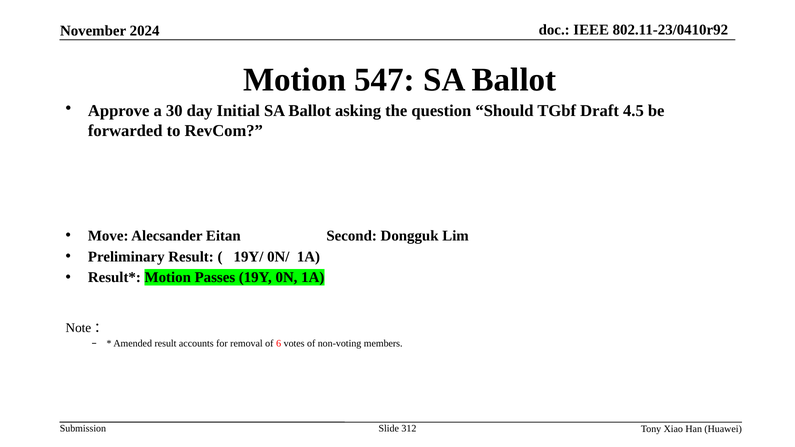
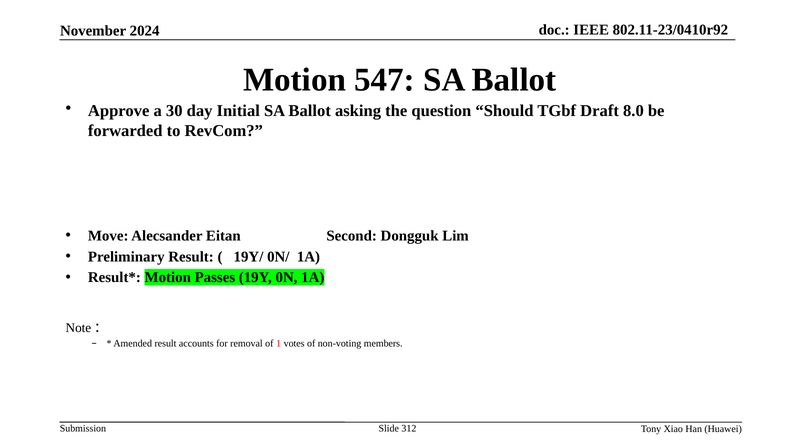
4.5: 4.5 -> 8.0 (633, 111)
6: 6 -> 1 (279, 343)
